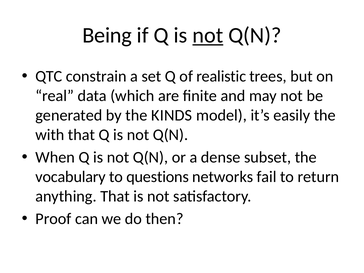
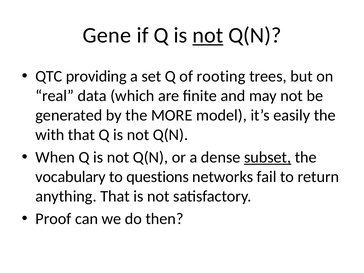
Being: Being -> Gene (107, 35)
constrain: constrain -> providing (96, 76)
realistic: realistic -> rooting (221, 76)
KINDS: KINDS -> MORE (172, 115)
subset underline: none -> present (268, 157)
